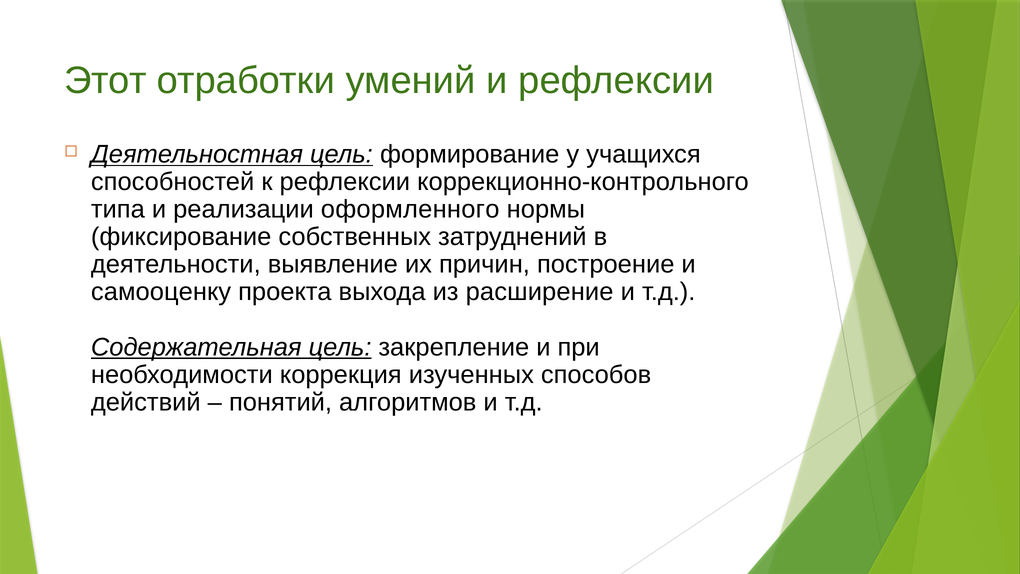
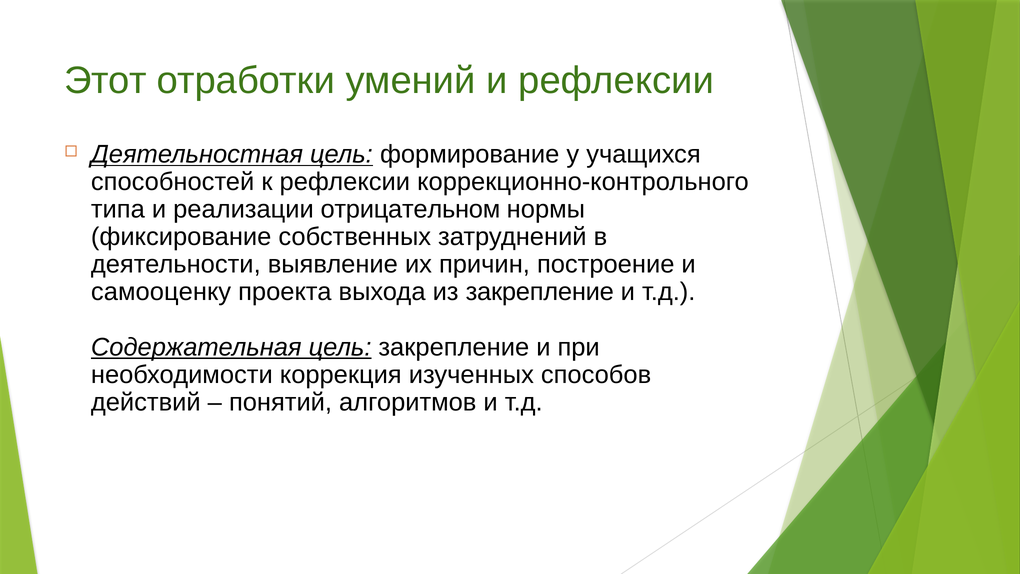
оформленного: оформленного -> отрицательном (410, 209)
из расширение: расширение -> закрепление (540, 292)
